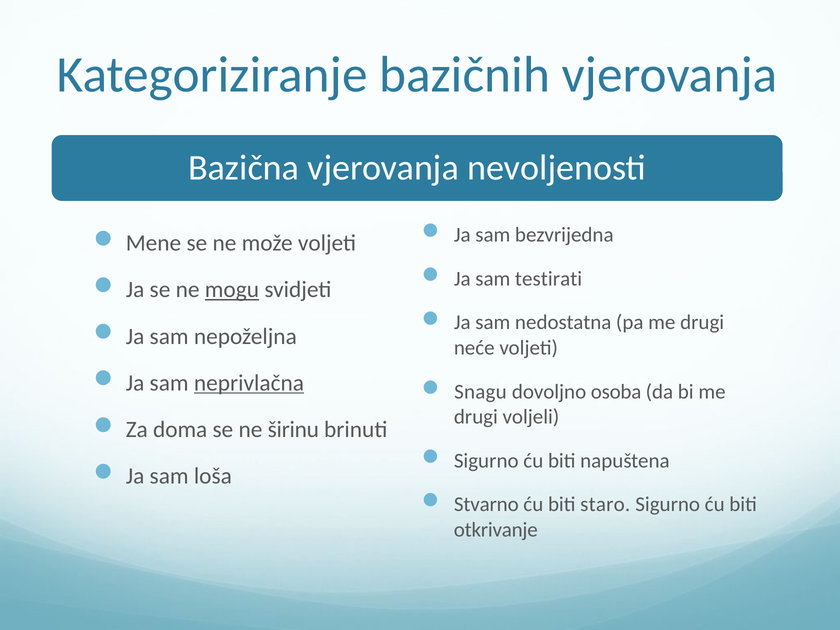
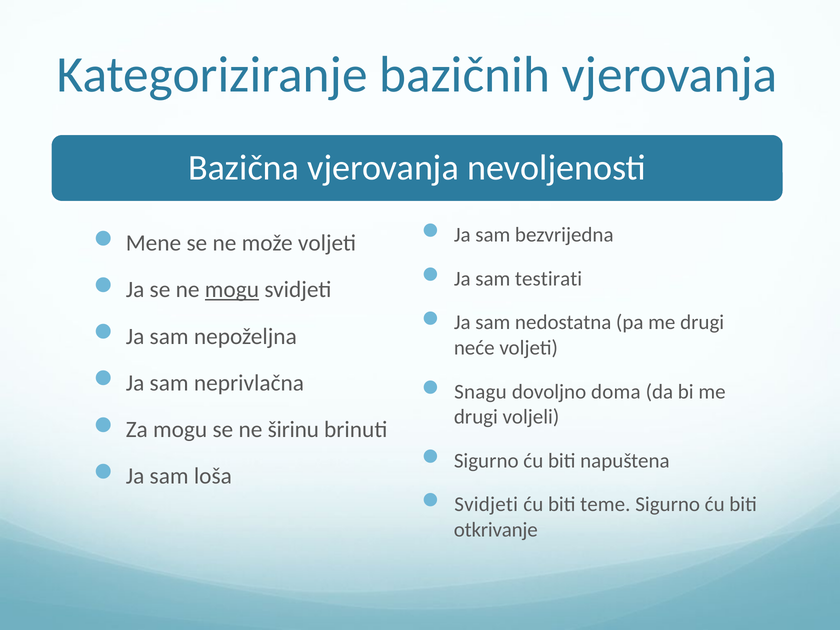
neprivlačna underline: present -> none (249, 383)
osoba: osoba -> doma (616, 392)
Za doma: doma -> mogu (180, 430)
Stvarno: Stvarno -> Svidjeti (486, 504)
staro: staro -> teme (605, 504)
